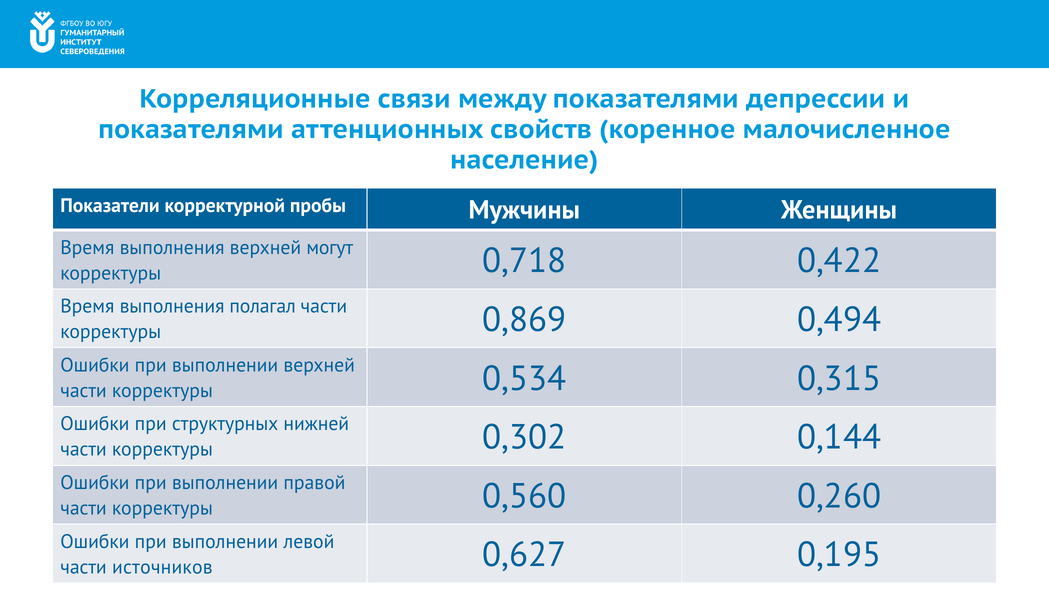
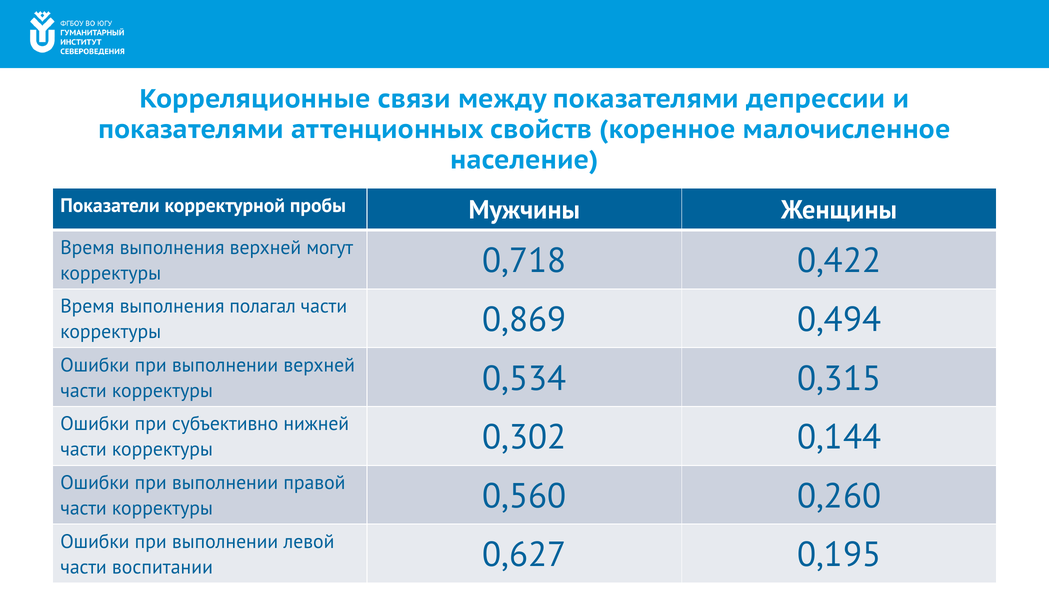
структурных: структурных -> субъективно (225, 424)
источников: источников -> воспитании (162, 567)
